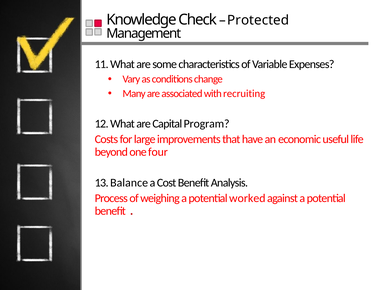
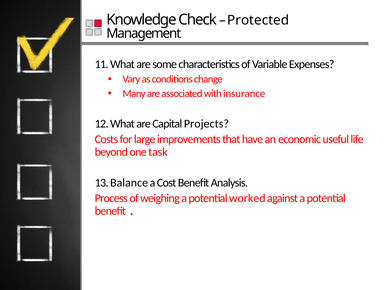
recruiting: recruiting -> insurance (244, 94)
Program: Program -> Projects (206, 124)
four: four -> task (158, 152)
